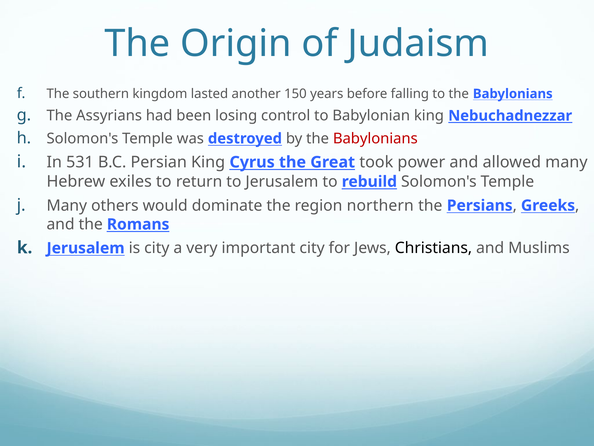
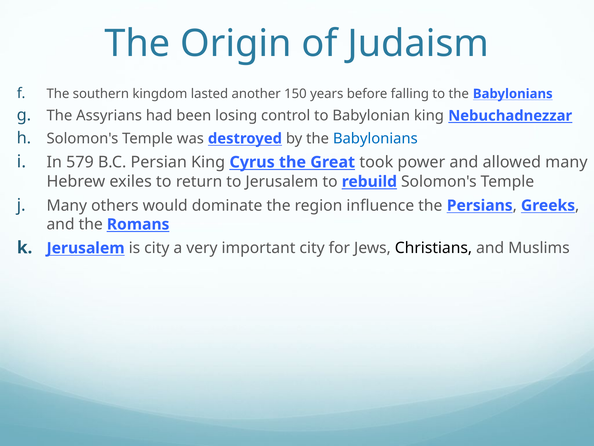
Babylonians colour: red -> blue (375, 138)
531: 531 -> 579 (80, 162)
northern: northern -> influence (380, 205)
